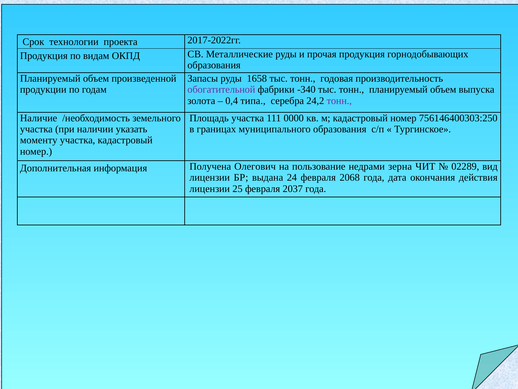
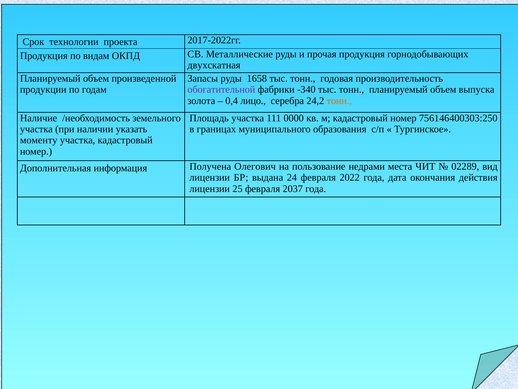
образования: образования -> двухскатная (214, 65)
типа: типа -> лицо (253, 101)
тонн colour: purple -> orange (339, 101)
зерна: зерна -> места (400, 166)
2068: 2068 -> 2022 (350, 177)
